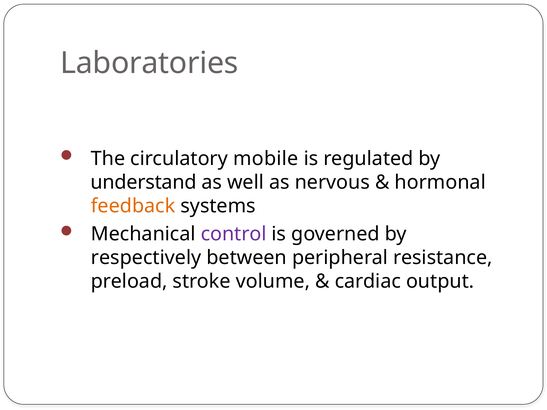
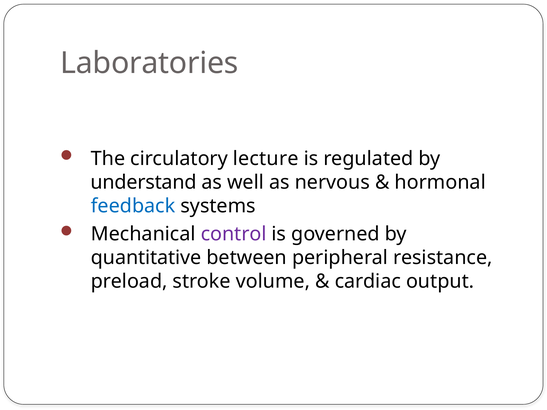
mobile: mobile -> lecture (266, 159)
feedback colour: orange -> blue (133, 206)
respectively: respectively -> quantitative (146, 258)
